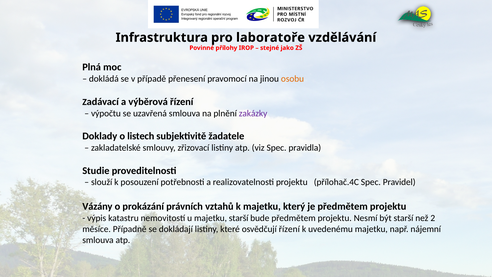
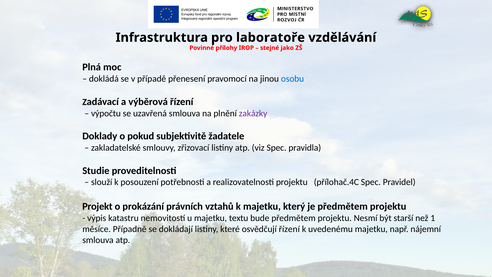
osobu colour: orange -> blue (292, 79)
listech: listech -> pokud (141, 136)
Vázány: Vázány -> Projekt (97, 206)
majetku starší: starší -> textu (239, 218)
2: 2 -> 1 (433, 218)
